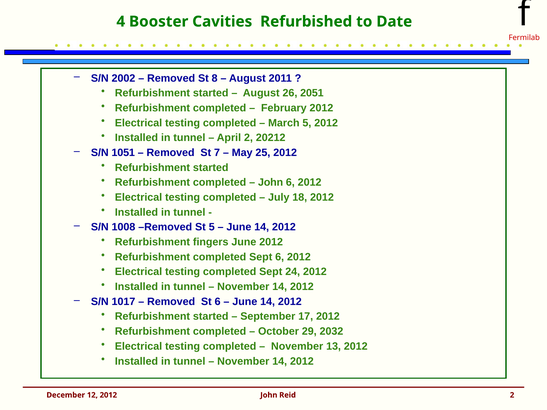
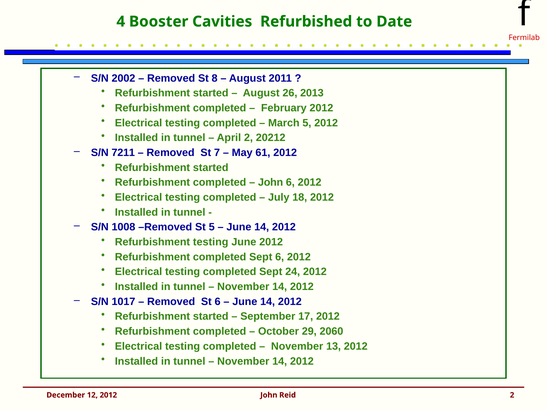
2051: 2051 -> 2013 (312, 93)
1051: 1051 -> 7211 (123, 153)
25: 25 -> 61 (263, 153)
Refurbishment fingers: fingers -> testing (211, 242)
2032: 2032 -> 2060 (331, 332)
